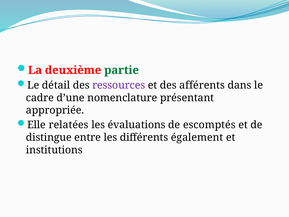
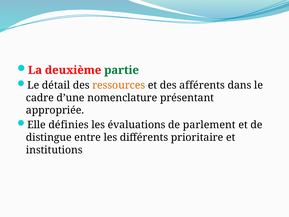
ressources colour: purple -> orange (119, 85)
relatées: relatées -> définies (69, 125)
escomptés: escomptés -> parlement (209, 125)
également: également -> prioritaire (197, 137)
